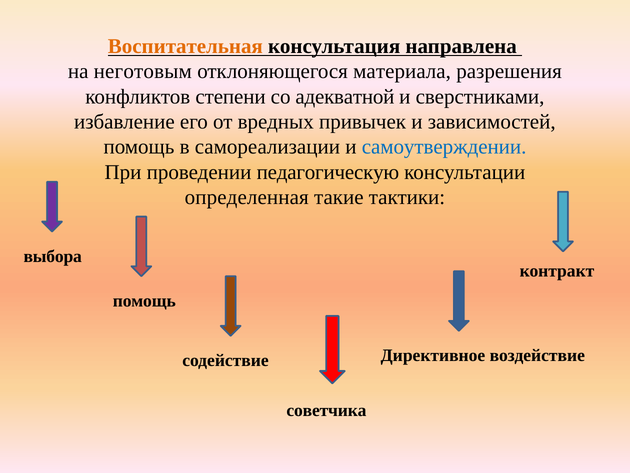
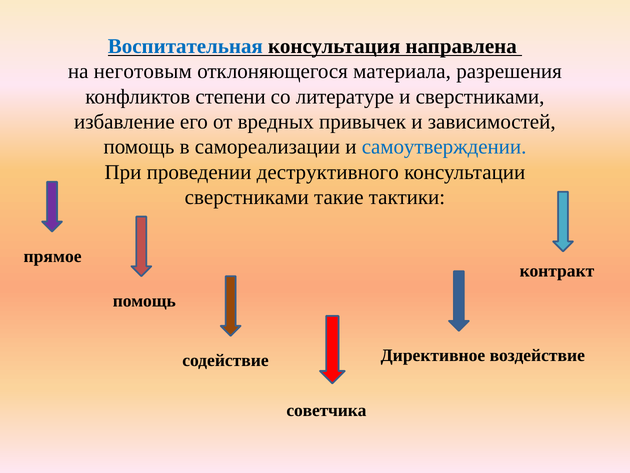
Воспитательная colour: orange -> blue (185, 46)
адекватной: адекватной -> литературе (345, 96)
педагогическую: педагогическую -> деструктивного (328, 172)
определенная: определенная -> сверстниками (247, 197)
выбора: выбора -> прямое (53, 256)
